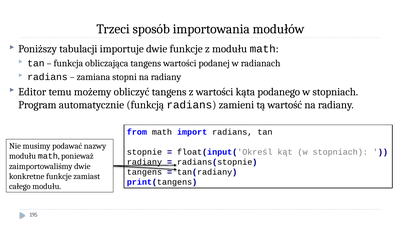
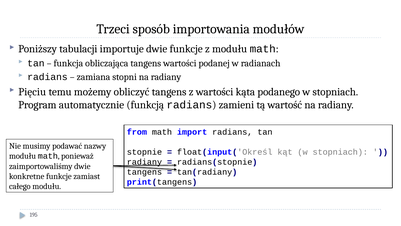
Editor: Editor -> Pięciu (32, 92)
